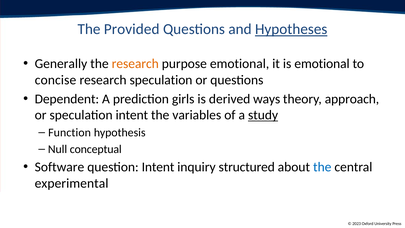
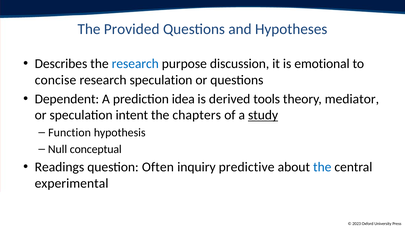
Hypotheses underline: present -> none (291, 29)
Generally: Generally -> Describes (61, 64)
research colour: orange -> blue (135, 64)
purpose emotional: emotional -> discussion (240, 64)
girls: girls -> idea (183, 99)
ways: ways -> tools (267, 99)
approach: approach -> mediator (352, 99)
variables: variables -> chapters (197, 115)
Software: Software -> Readings (59, 167)
question Intent: Intent -> Often (158, 167)
structured: structured -> predictive (247, 167)
